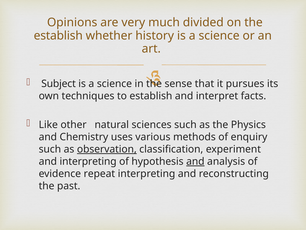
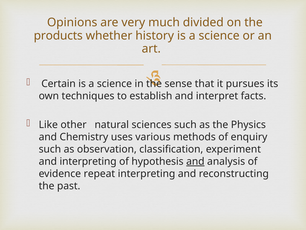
establish: establish -> products (58, 36)
Subject: Subject -> Certain (59, 84)
observation underline: present -> none (107, 149)
